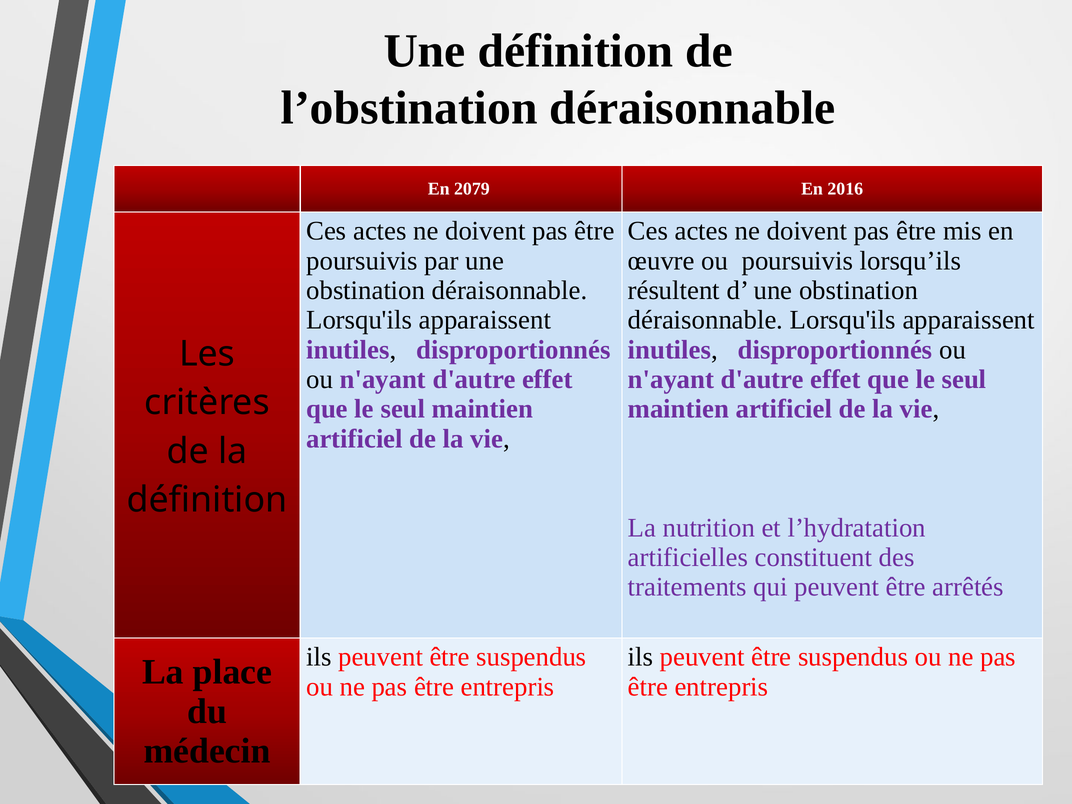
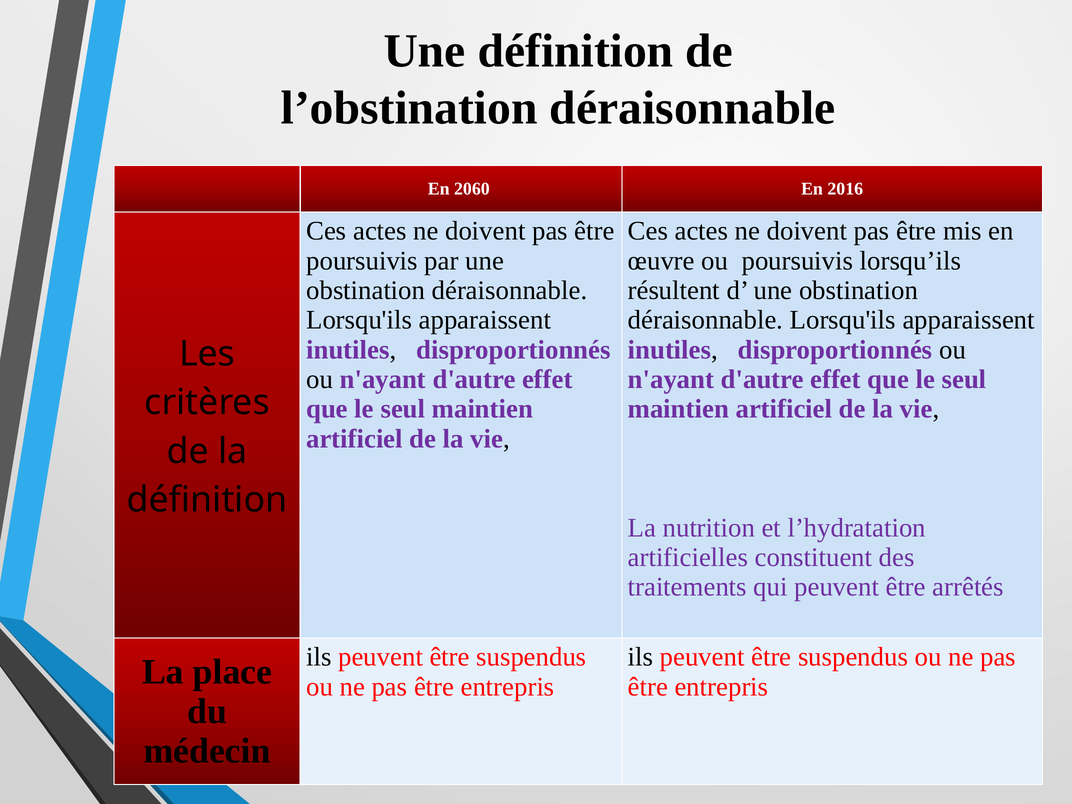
2079: 2079 -> 2060 (472, 189)
